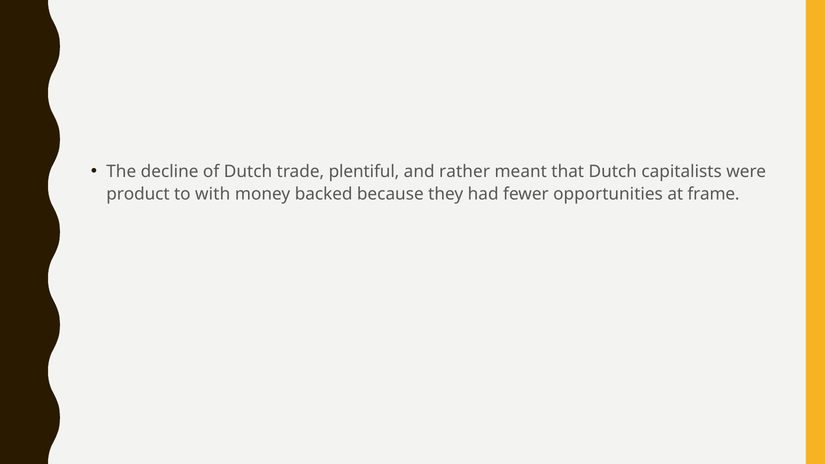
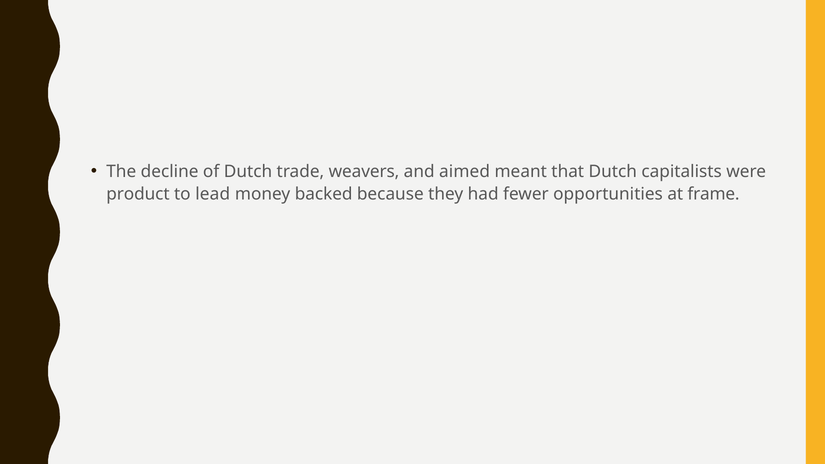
plentiful: plentiful -> weavers (364, 171)
rather: rather -> aimed (465, 171)
with: with -> lead (213, 194)
